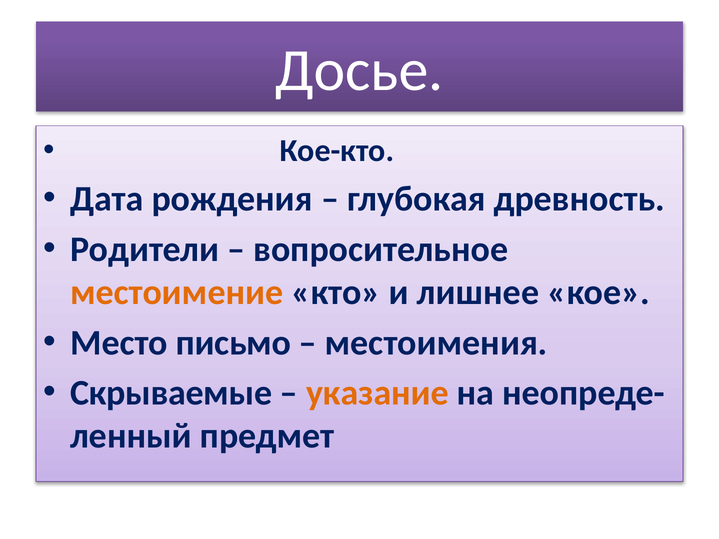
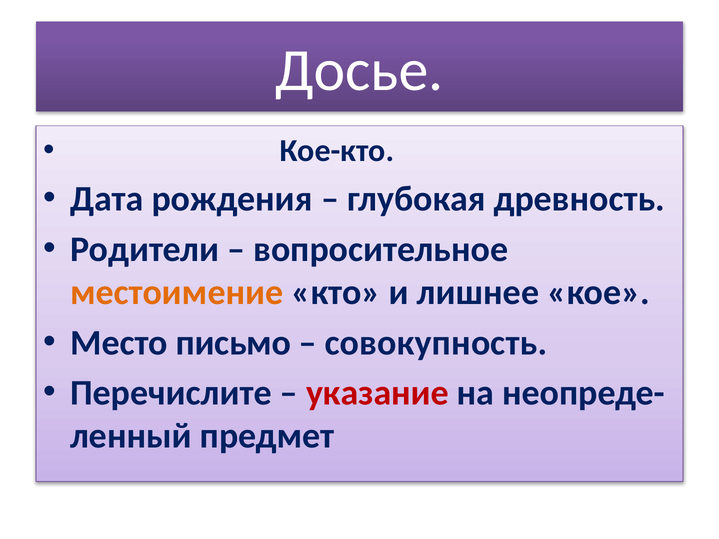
местоимения: местоимения -> совокупность (436, 343)
Скрываемые: Скрываемые -> Перечислите (171, 393)
указание colour: orange -> red (377, 393)
